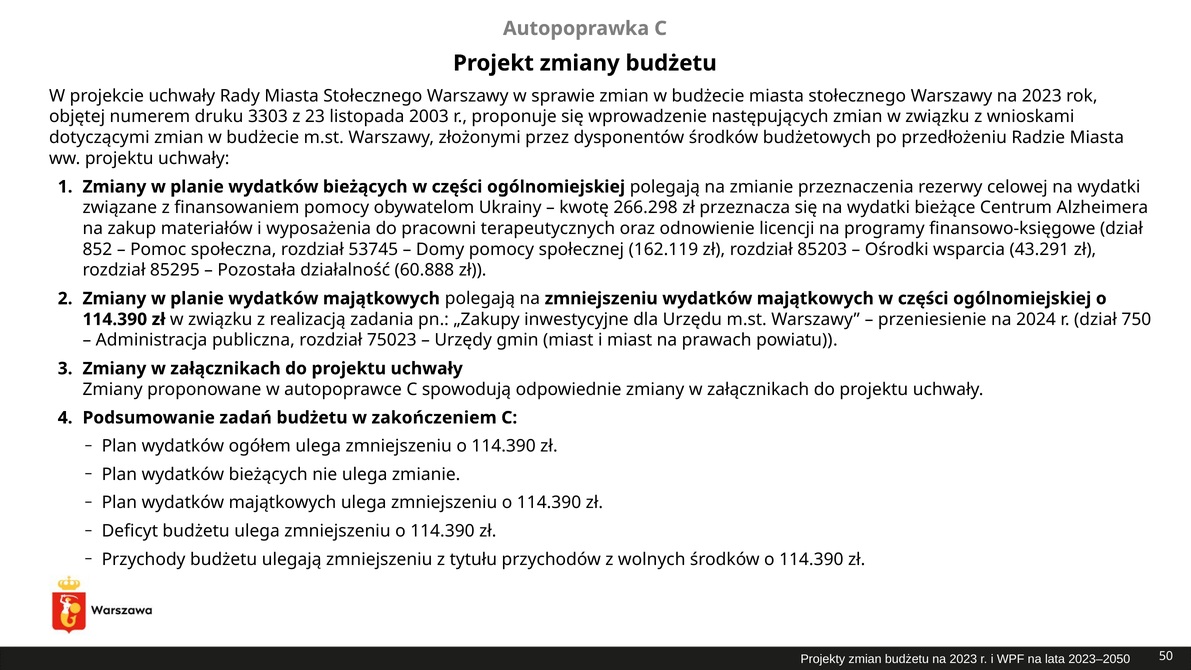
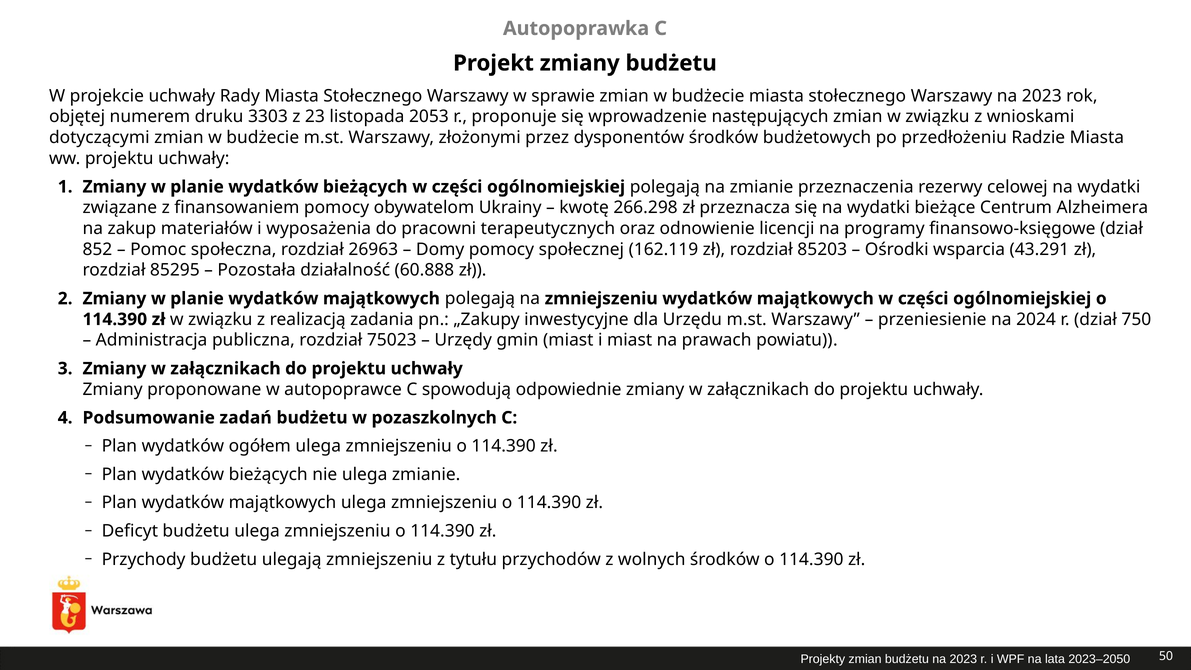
2003: 2003 -> 2053 (429, 117)
53745: 53745 -> 26963 (373, 249)
zakończeniem: zakończeniem -> pozaszkolnych (434, 418)
